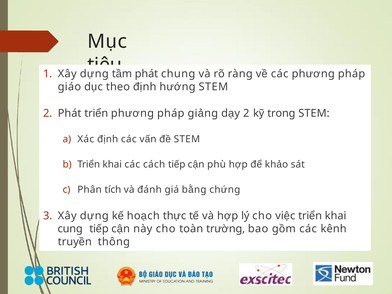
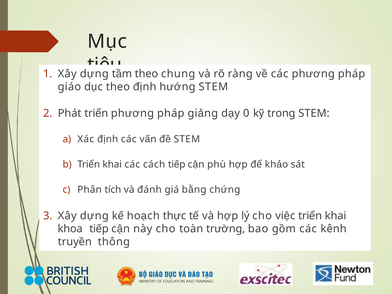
phát: phát -> theo (146, 74)
2: 2 -> 0 (246, 113)
cung: cung -> khoa (70, 229)
